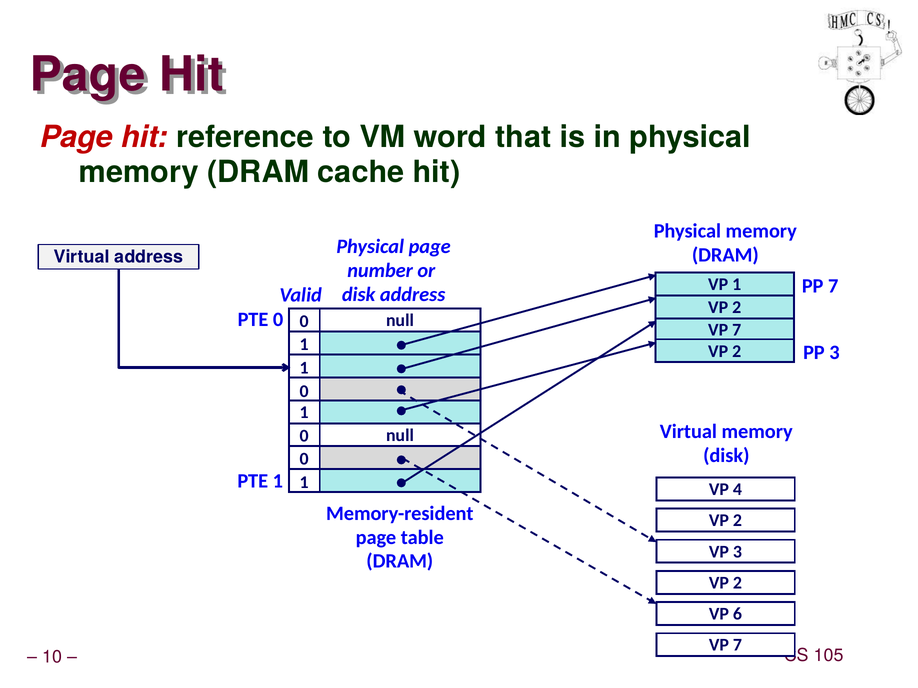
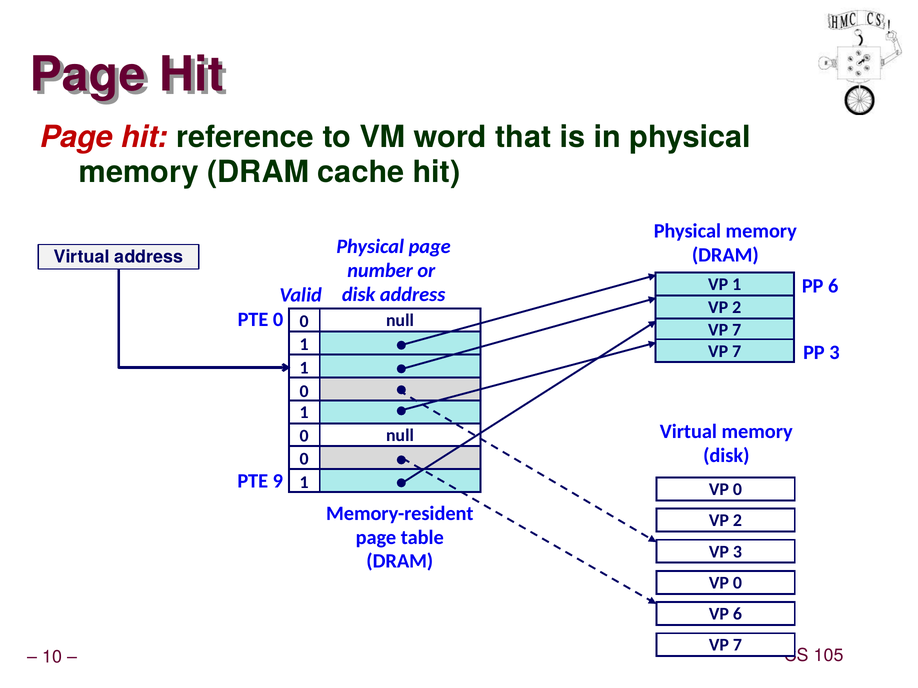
PP 7: 7 -> 6 (833, 286)
2: 2 -> 7 (737, 351)
PTE 1: 1 -> 9 (278, 482)
4: 4 -> 0 (737, 490)
2: 2 -> 0 (737, 583)
